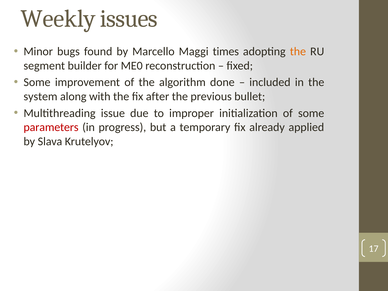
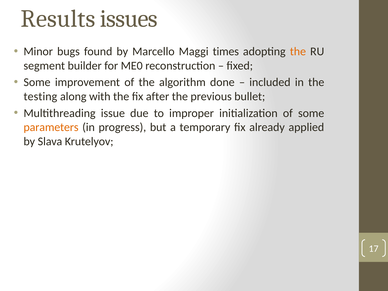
Weekly: Weekly -> Results (58, 19)
system: system -> testing (40, 97)
parameters colour: red -> orange (51, 127)
